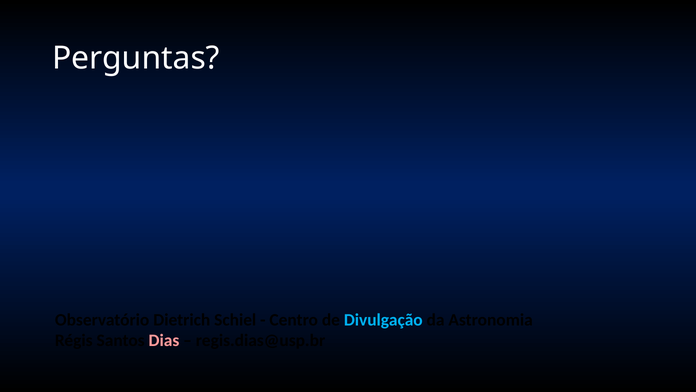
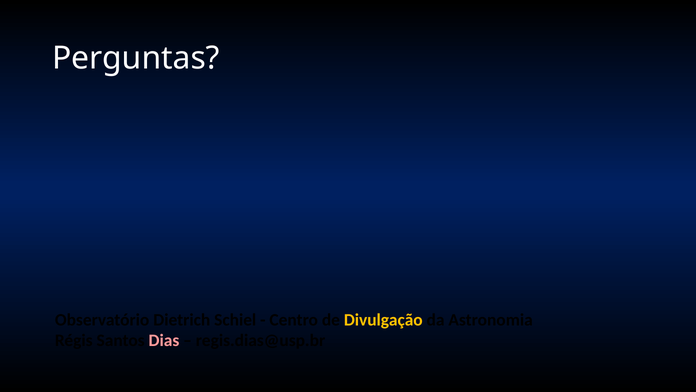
Divulgação colour: light blue -> yellow (383, 319)
